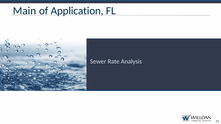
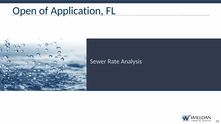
Main: Main -> Open (25, 11)
